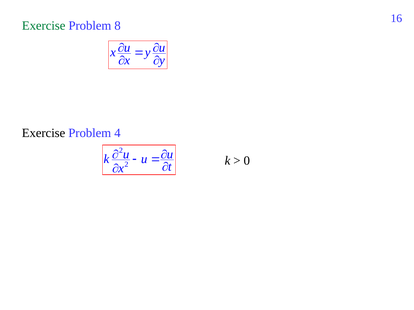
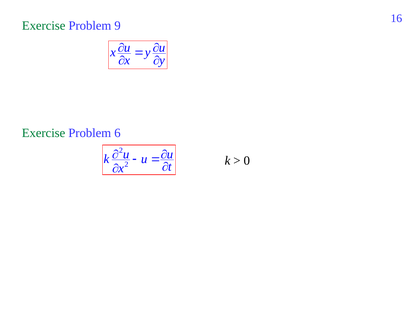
8: 8 -> 9 (118, 26)
Exercise colour: black -> green (44, 133)
4: 4 -> 6 (117, 133)
